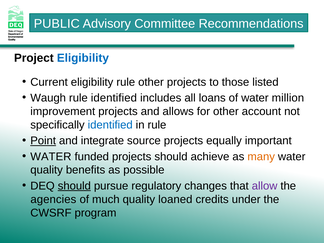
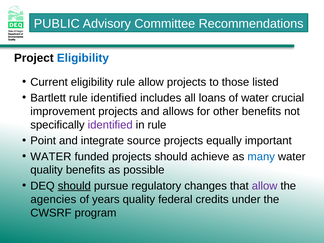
rule other: other -> allow (151, 82)
Waugh: Waugh -> Bartlett (48, 98)
million: million -> crucial (288, 98)
other account: account -> benefits (261, 111)
identified colour: blue -> purple (110, 125)
Point underline: present -> none (43, 141)
many colour: orange -> blue (261, 157)
much: much -> years (106, 199)
loaned: loaned -> federal (175, 199)
